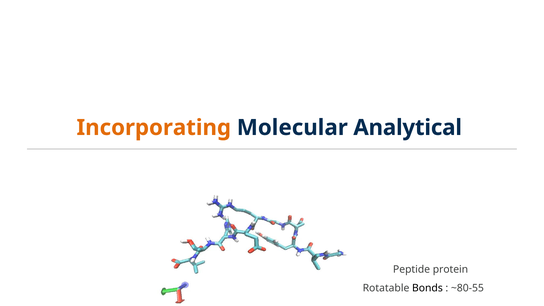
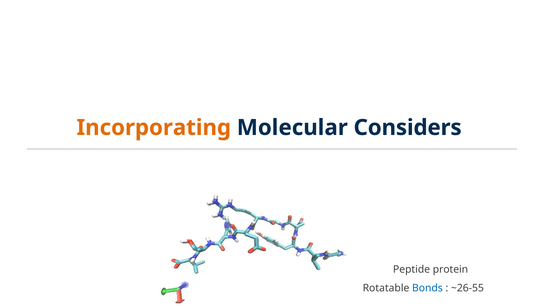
Analytical: Analytical -> Considers (408, 128)
Bonds colour: black -> blue (427, 288)
~80-55: ~80-55 -> ~26-55 (467, 288)
